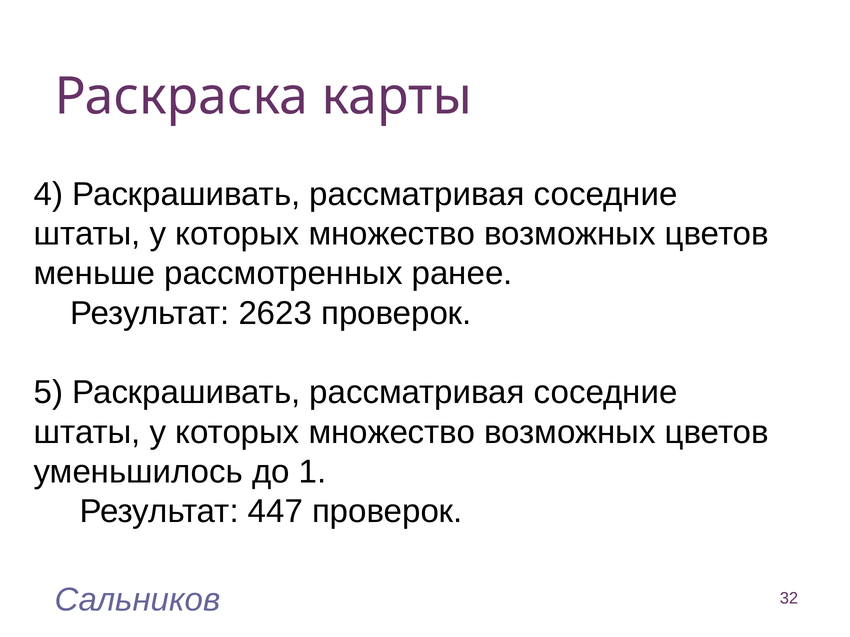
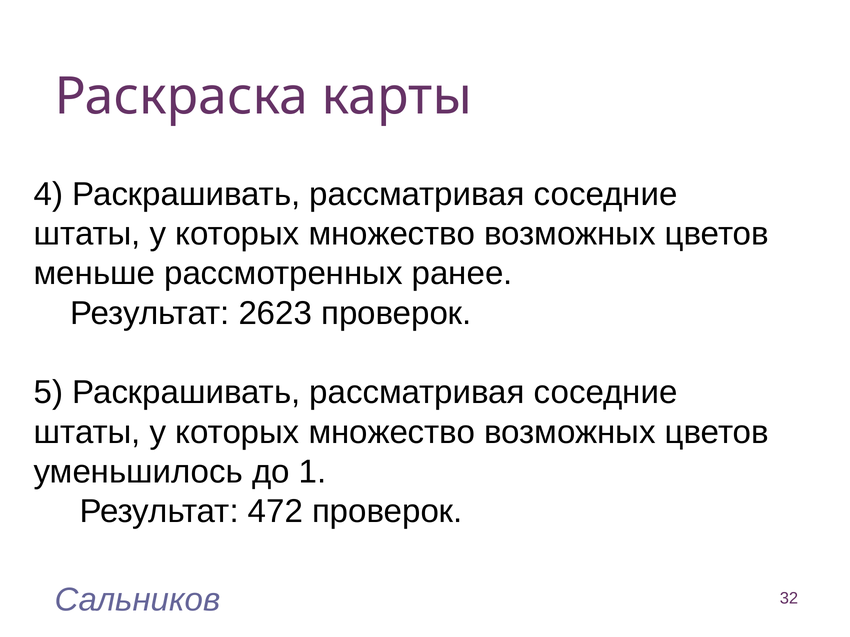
447: 447 -> 472 (275, 512)
